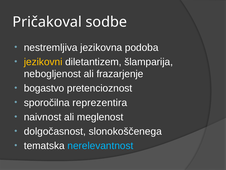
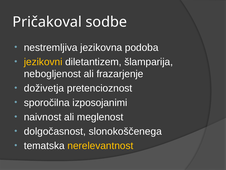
bogastvo: bogastvo -> doživetja (44, 88)
reprezentira: reprezentira -> izposojanimi (100, 102)
nerelevantnost colour: light blue -> yellow (100, 145)
